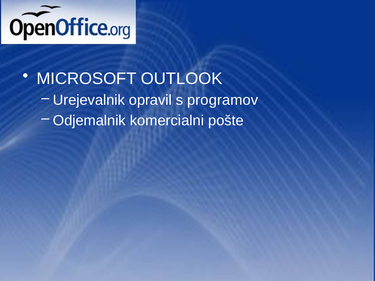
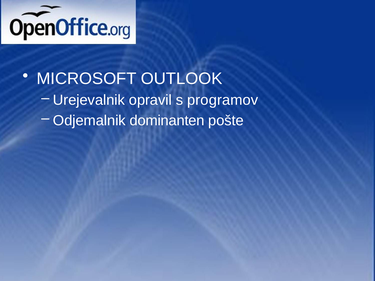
komercialni: komercialni -> dominanten (167, 121)
